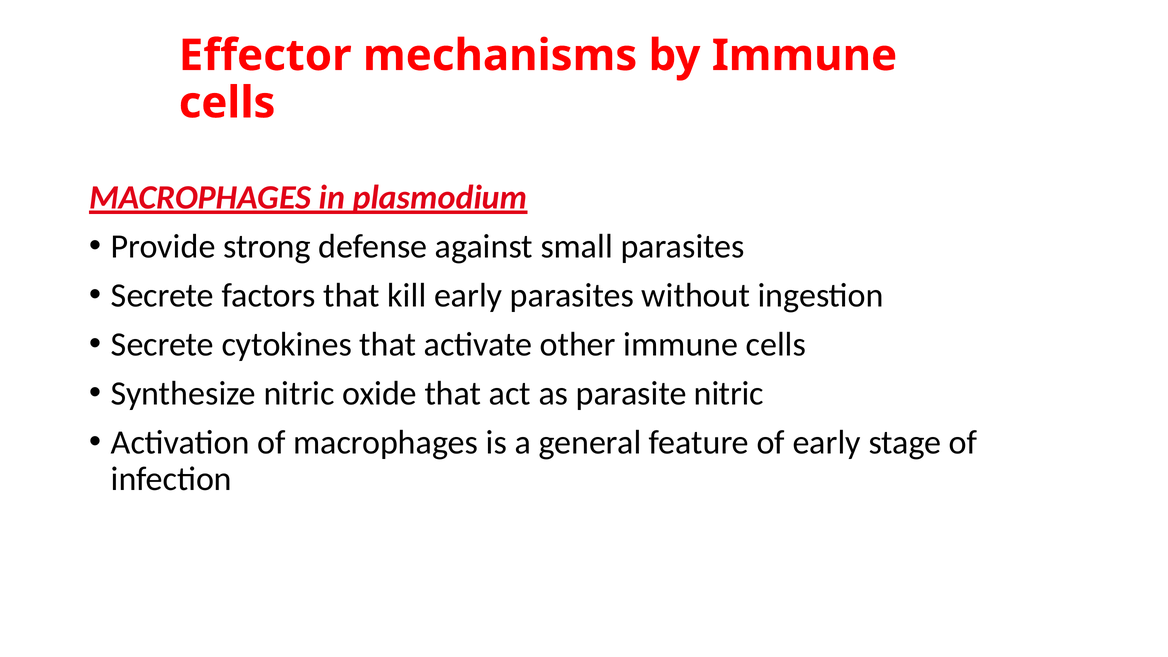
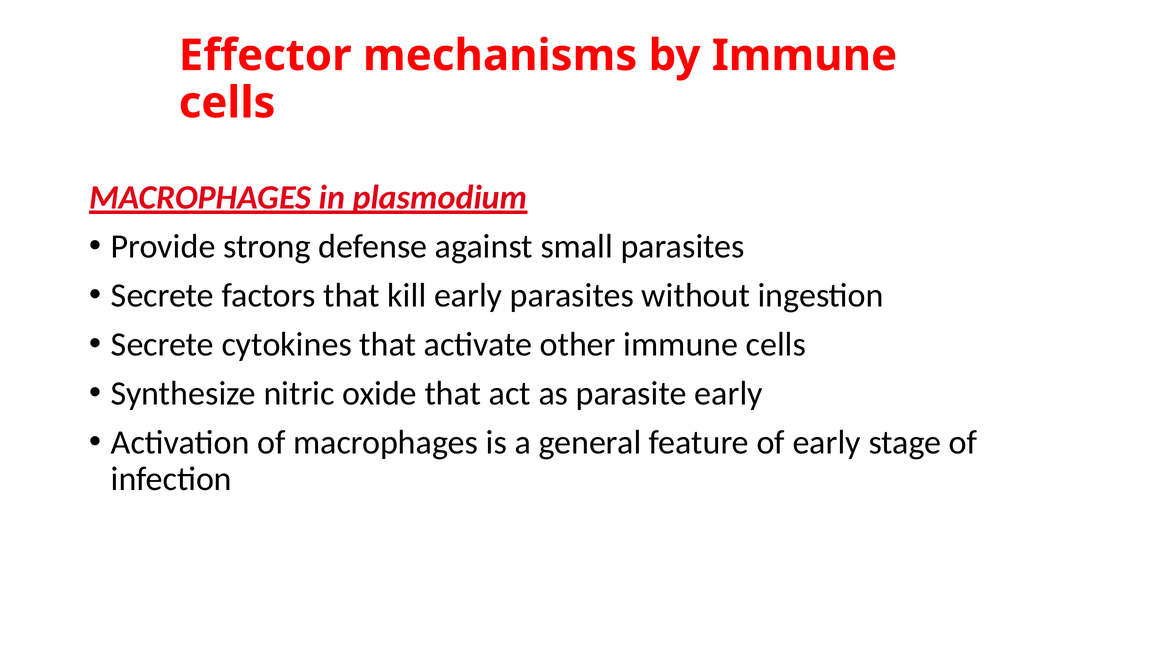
parasite nitric: nitric -> early (728, 393)
